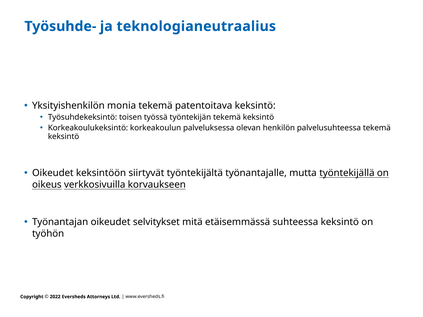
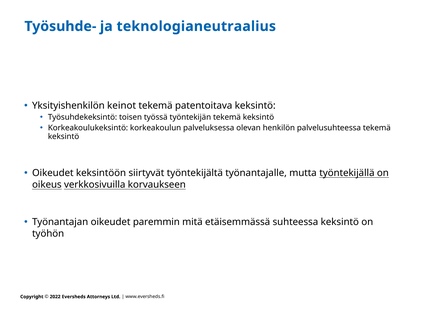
monia: monia -> keinot (122, 106)
selvitykset: selvitykset -> paremmin (156, 222)
